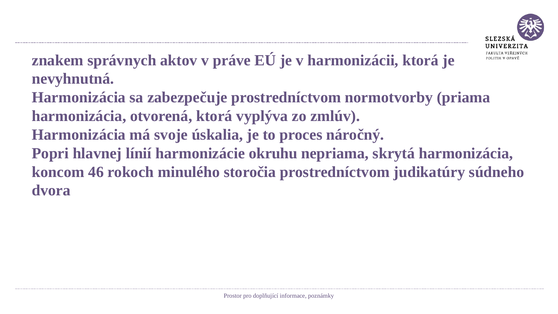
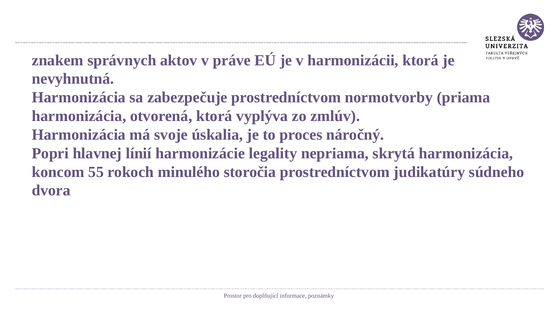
okruhu: okruhu -> legality (273, 153)
46: 46 -> 55 (96, 172)
